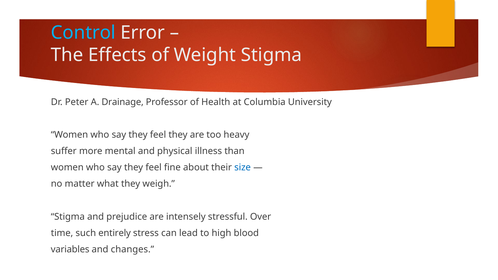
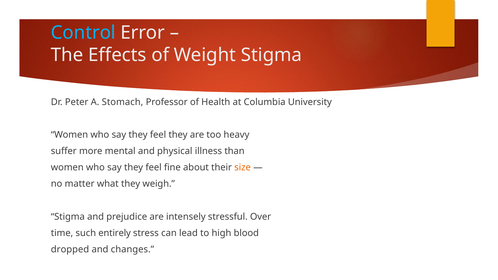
Drainage: Drainage -> Stomach (122, 102)
size colour: blue -> orange (243, 168)
variables: variables -> dropped (70, 250)
